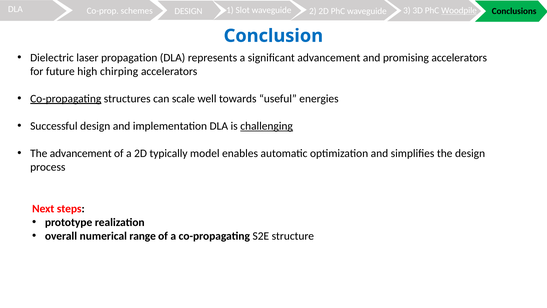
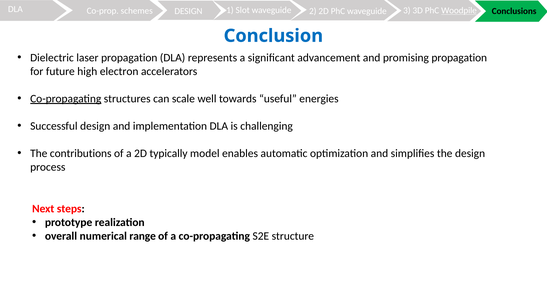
promising accelerators: accelerators -> propagation (459, 58)
chirping: chirping -> electron (119, 71)
challenging underline: present -> none (267, 126)
The advancement: advancement -> contributions (81, 153)
